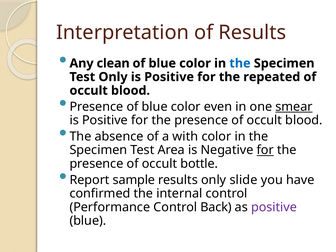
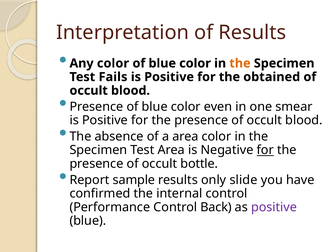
Any clean: clean -> color (113, 63)
the colour: blue -> orange (240, 63)
Test Only: Only -> Fails (113, 77)
repeated: repeated -> obtained (272, 77)
smear underline: present -> none (294, 107)
a with: with -> area (185, 136)
